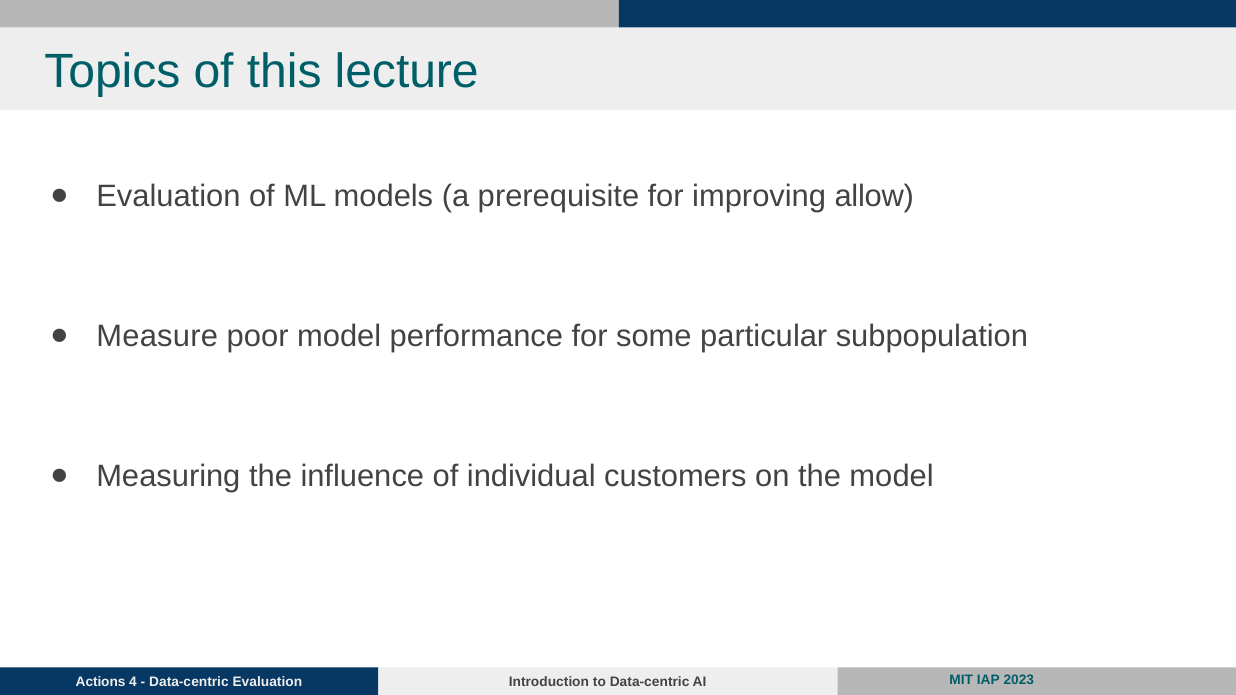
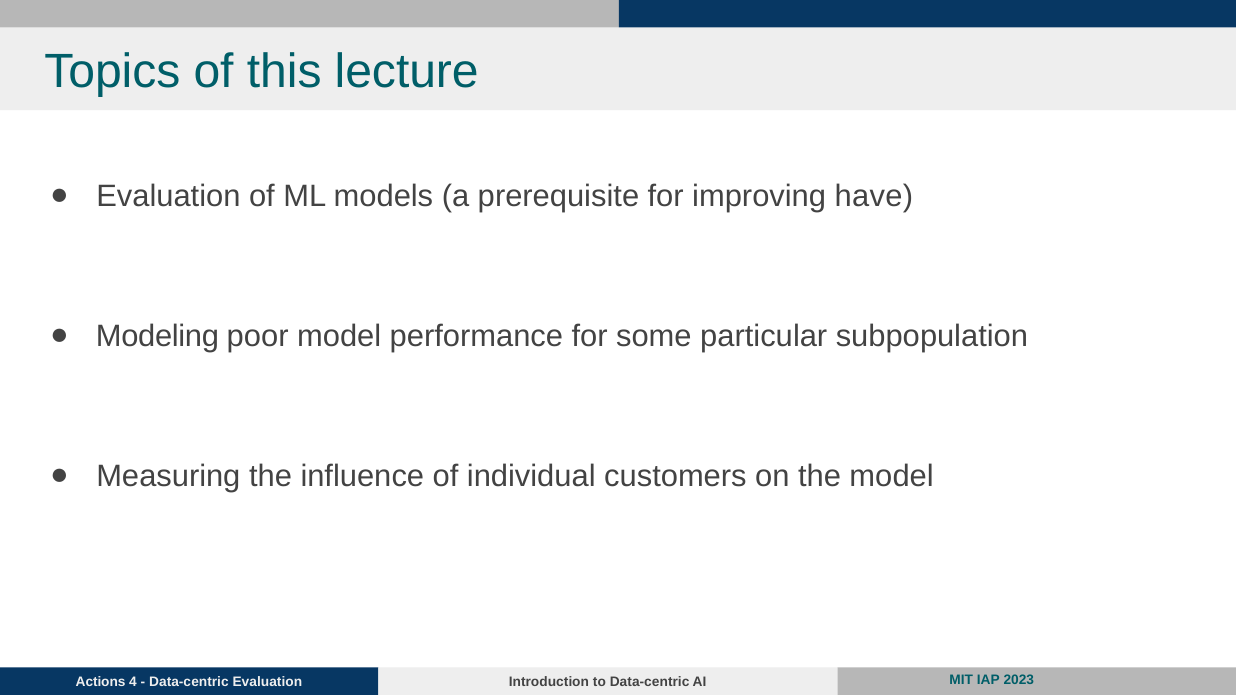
allow: allow -> have (874, 196)
Measure: Measure -> Modeling (157, 336)
